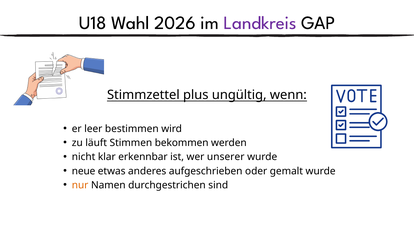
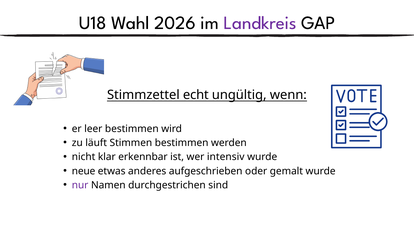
plus: plus -> echt (196, 95)
Stimmen bekommen: bekommen -> bestimmen (182, 143)
unserer: unserer -> intensiv (226, 157)
nur colour: orange -> purple (80, 185)
